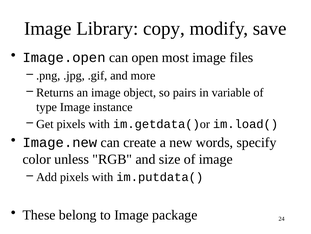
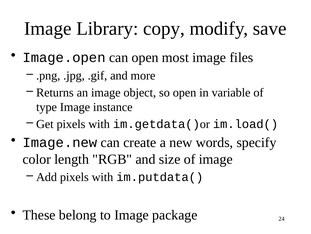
so pairs: pairs -> open (185, 92)
unless: unless -> length (72, 159)
